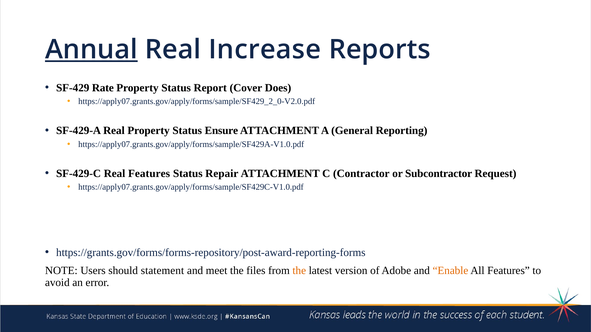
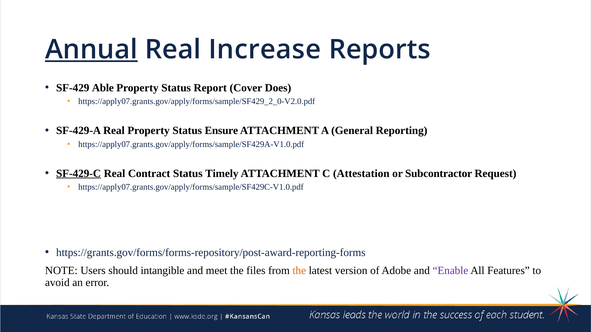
Rate: Rate -> Able (103, 88)
SF-429-C underline: none -> present (79, 174)
Real Features: Features -> Contract (149, 174)
Repair: Repair -> Timely (222, 174)
Contractor: Contractor -> Attestation (361, 174)
statement: statement -> intangible (163, 271)
Enable colour: orange -> purple (450, 271)
